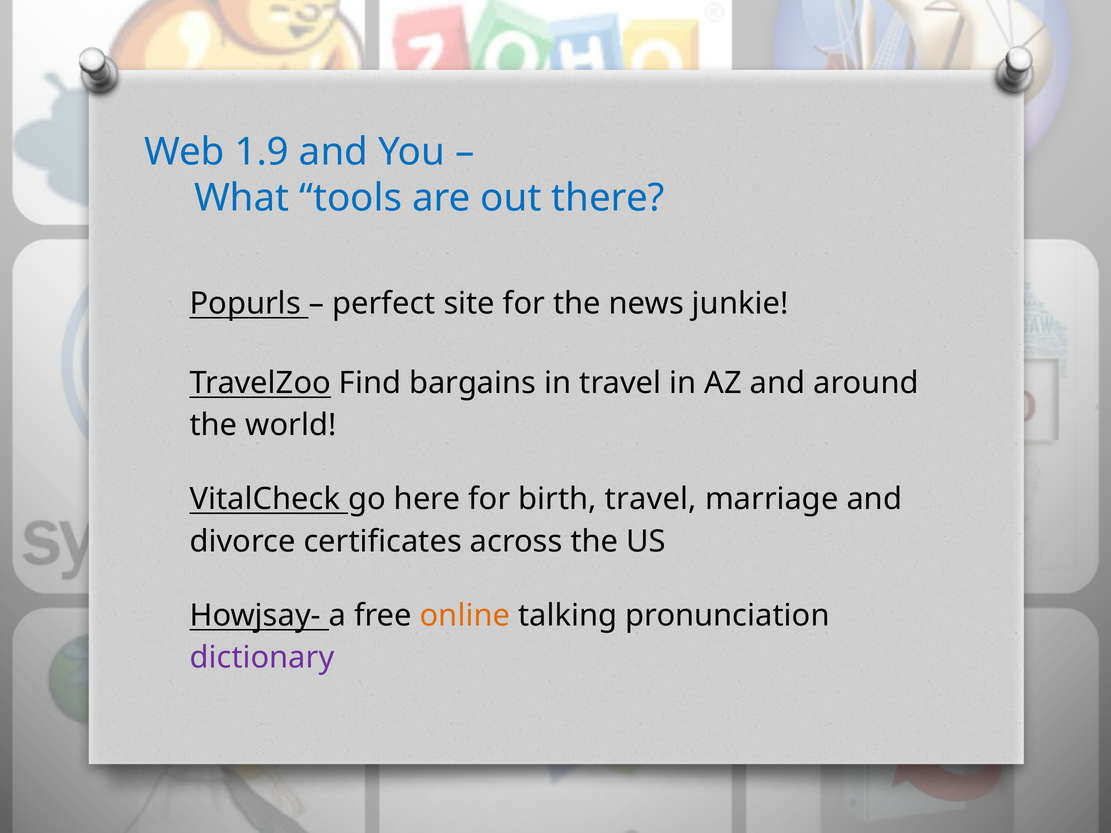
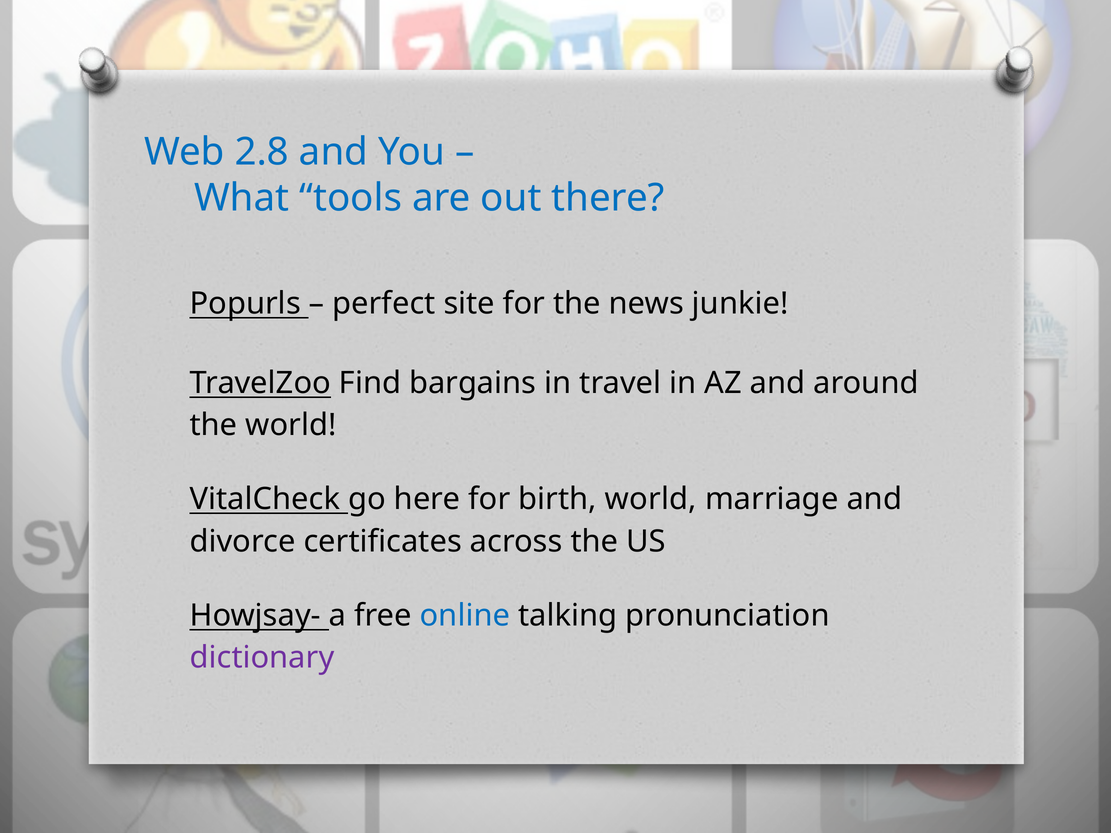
1.9: 1.9 -> 2.8 (262, 152)
birth travel: travel -> world (651, 499)
online colour: orange -> blue (465, 616)
